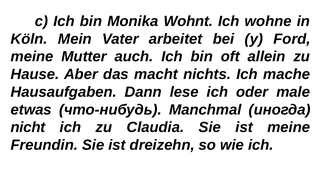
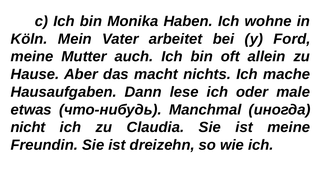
Wohnt: Wohnt -> Haben (188, 21)
